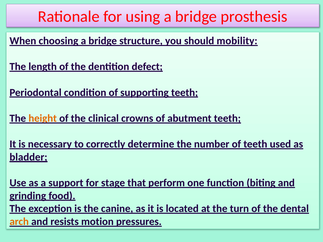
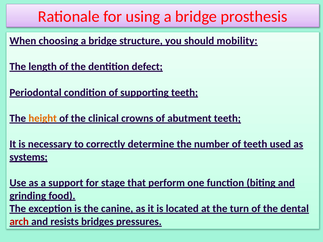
bladder: bladder -> systems (29, 157)
arch colour: orange -> red (19, 222)
motion: motion -> bridges (97, 222)
